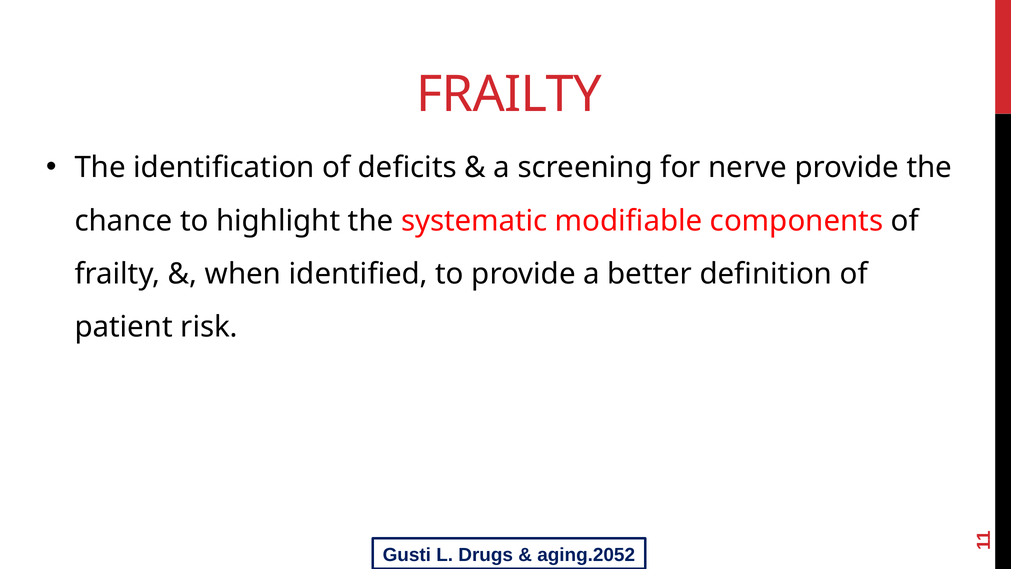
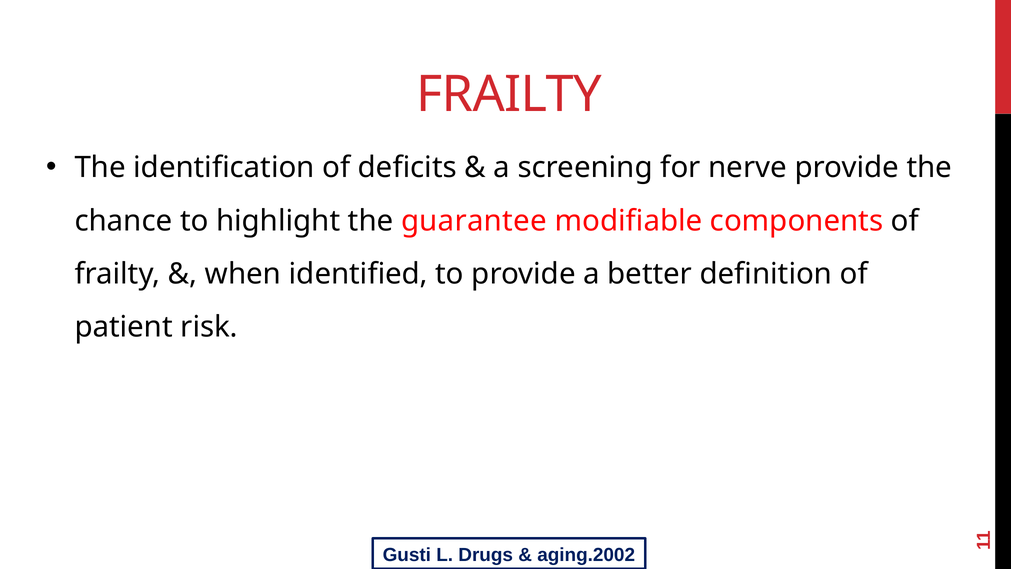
systematic: systematic -> guarantee (474, 221)
aging.2052: aging.2052 -> aging.2002 (586, 554)
